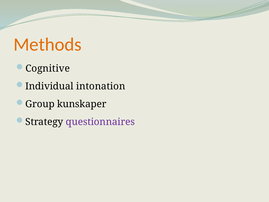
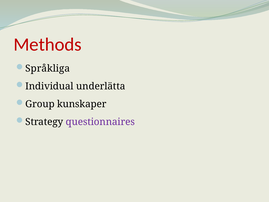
Methods colour: orange -> red (48, 44)
Cognitive: Cognitive -> Språkliga (48, 68)
intonation: intonation -> underlätta (101, 86)
